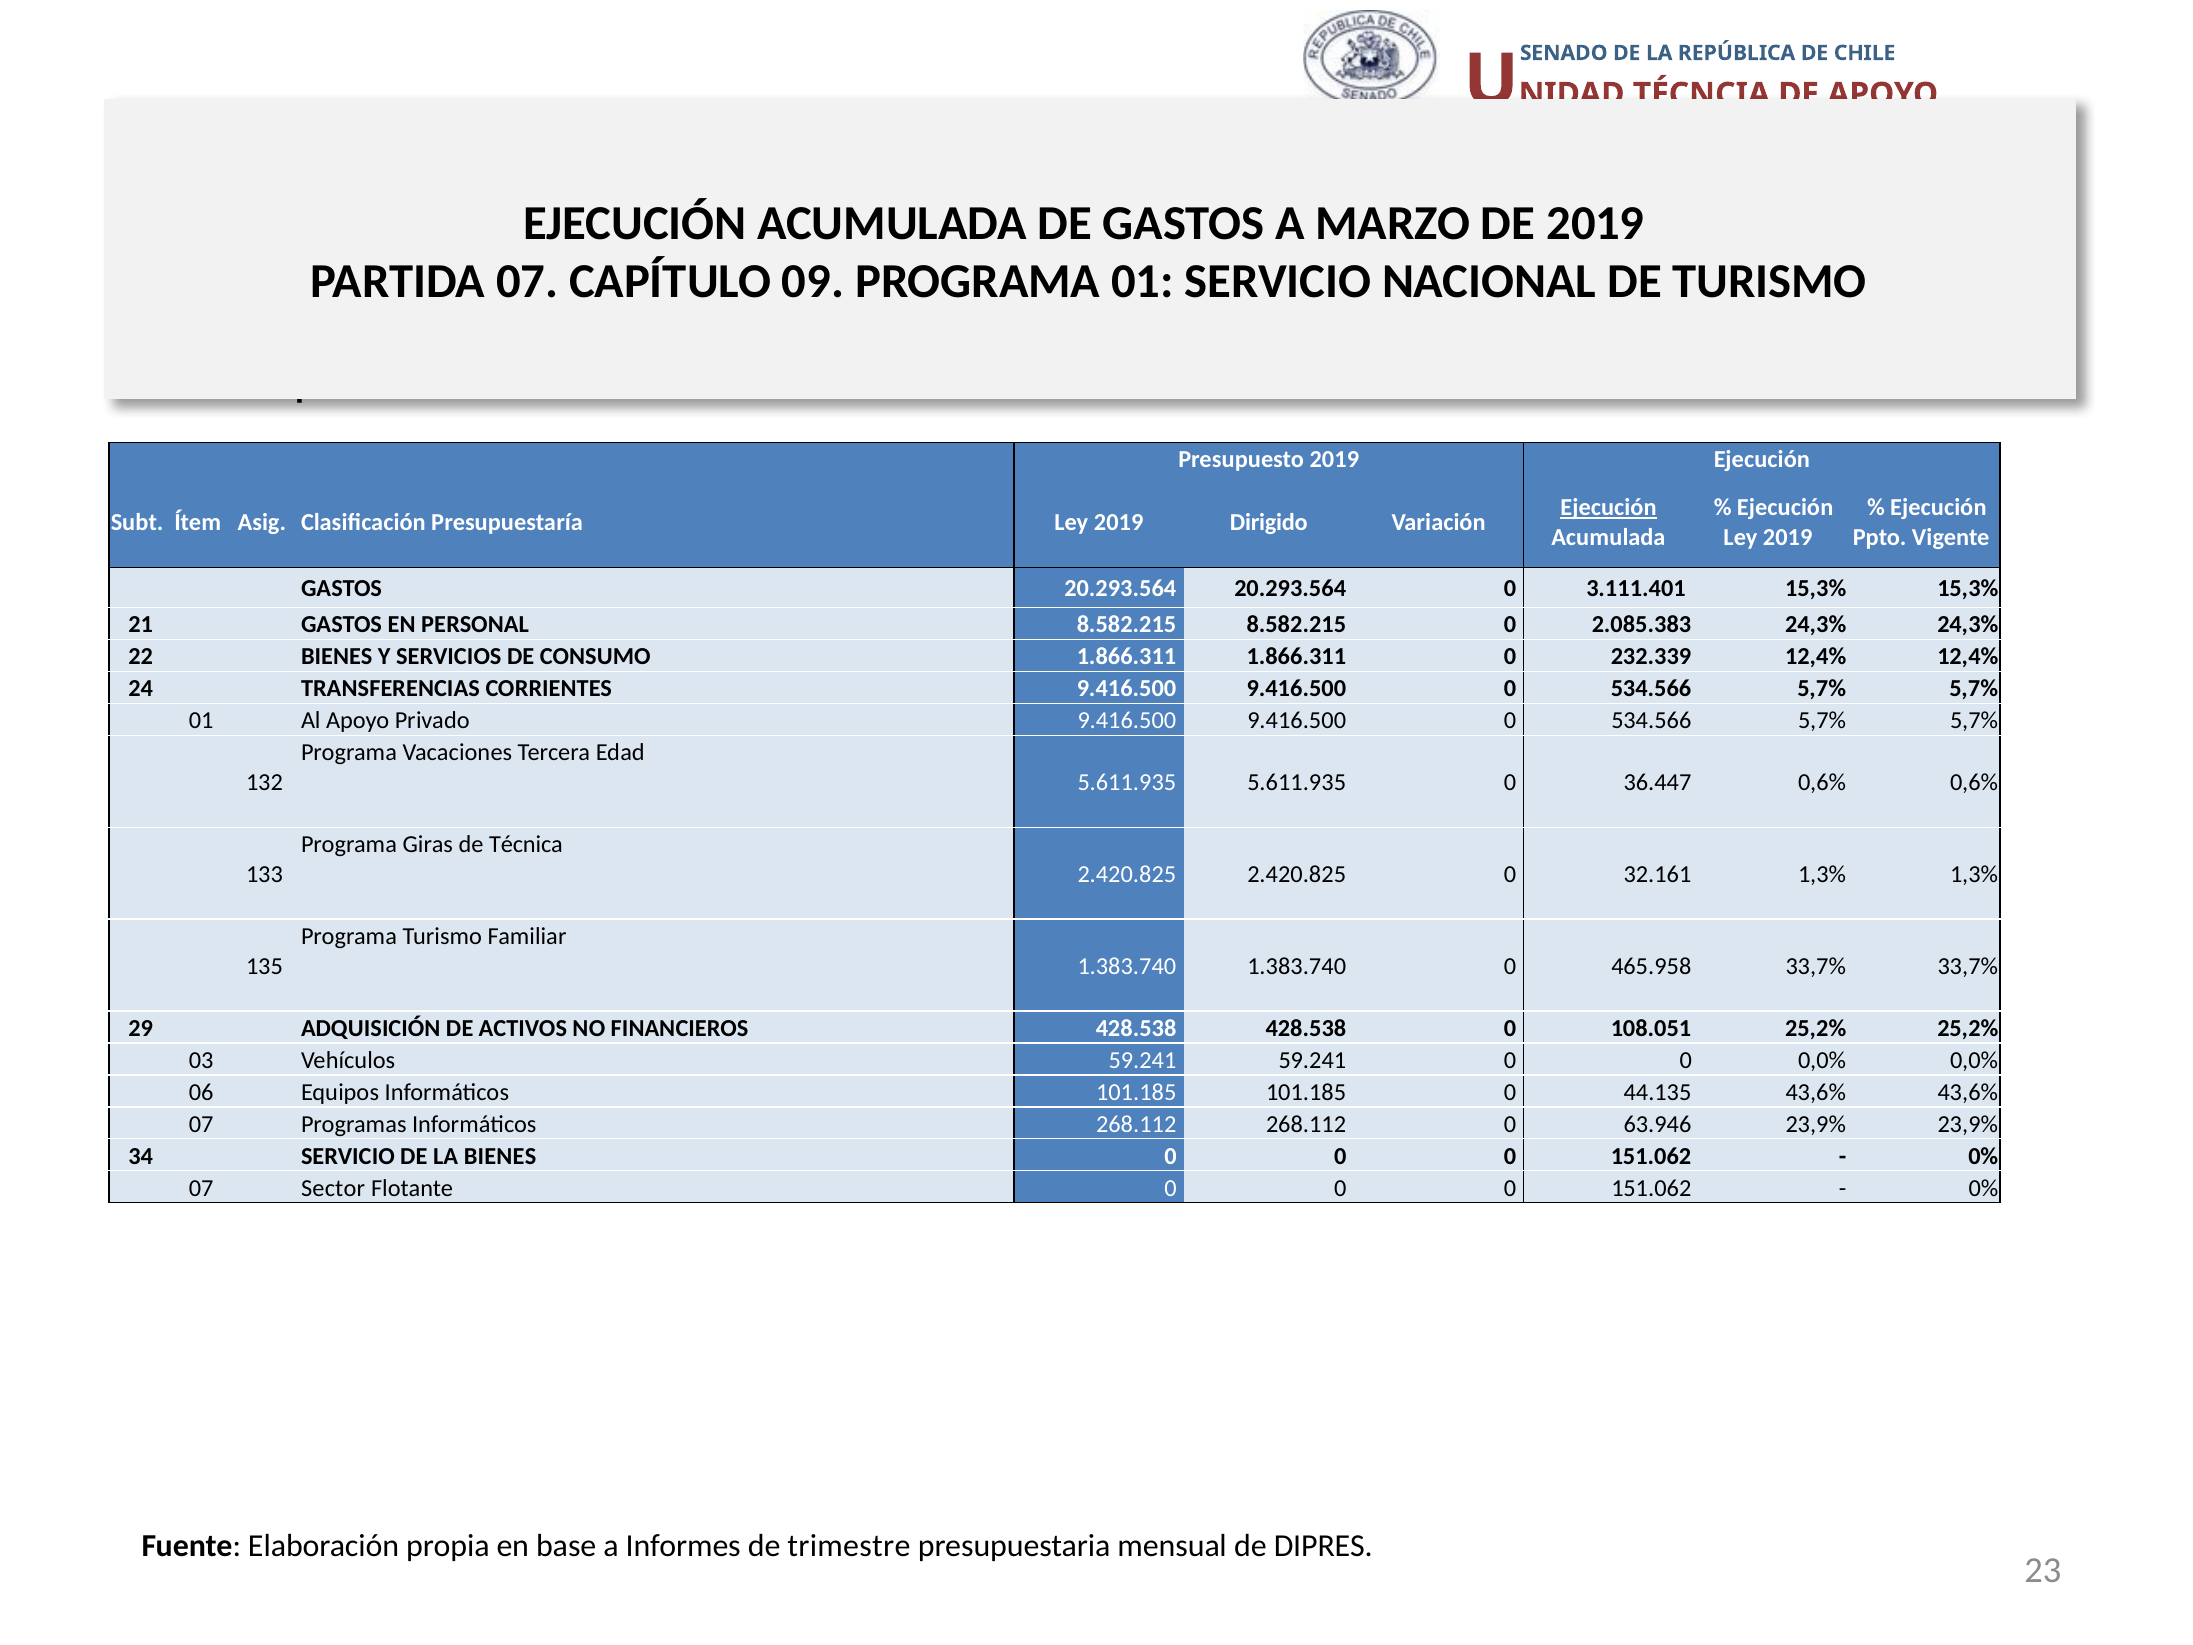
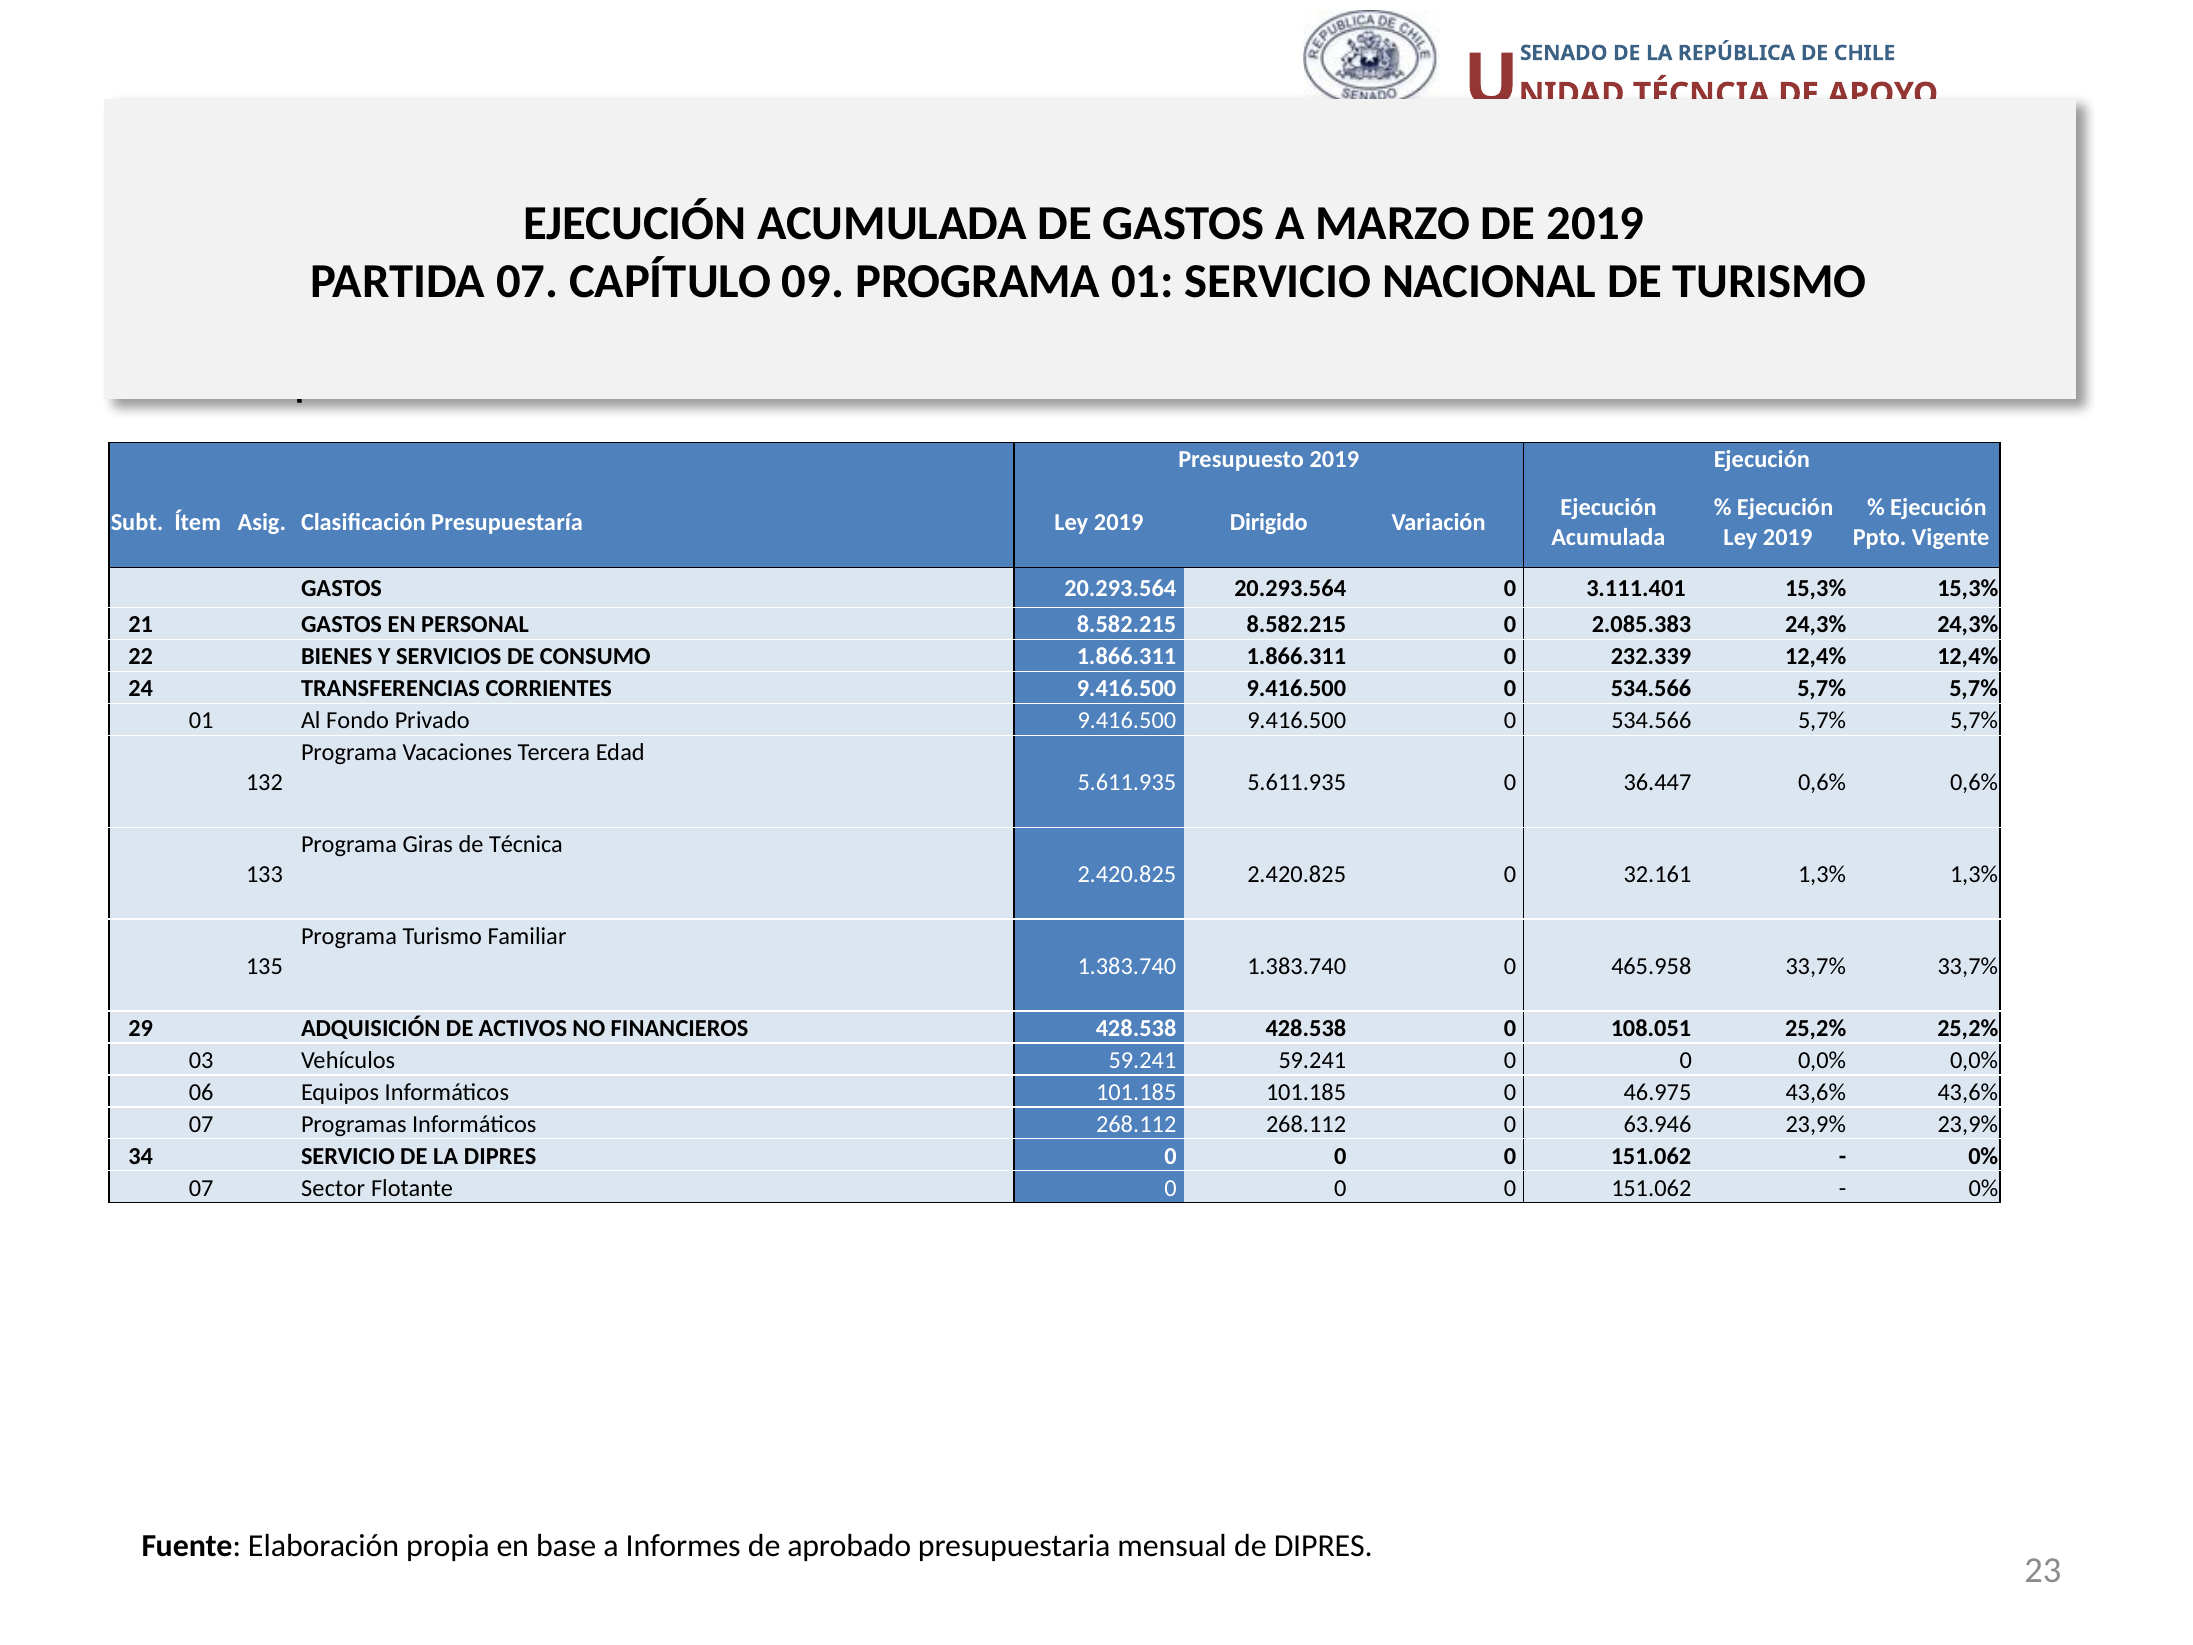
Ejecución underline: present -> none (1609, 507)
Al Apoyo: Apoyo -> Fondo (358, 721)
44.135: 44.135 -> 46.975 (1658, 1092)
LA BIENES: BIENES -> DIPRES (500, 1156)
trimestre: trimestre -> aprobado (849, 1545)
